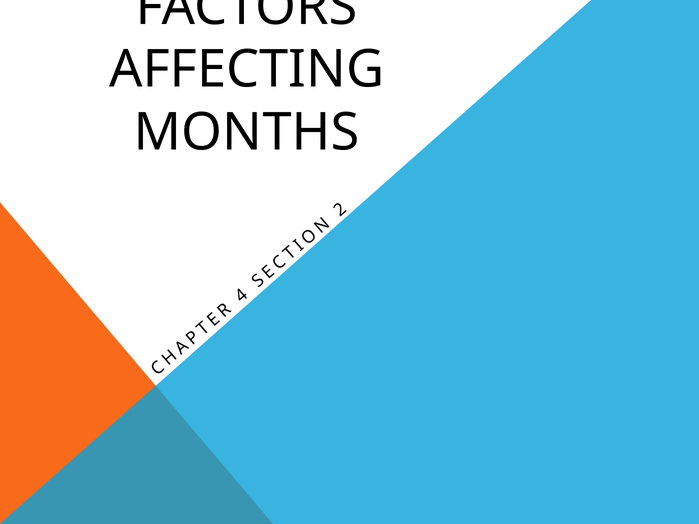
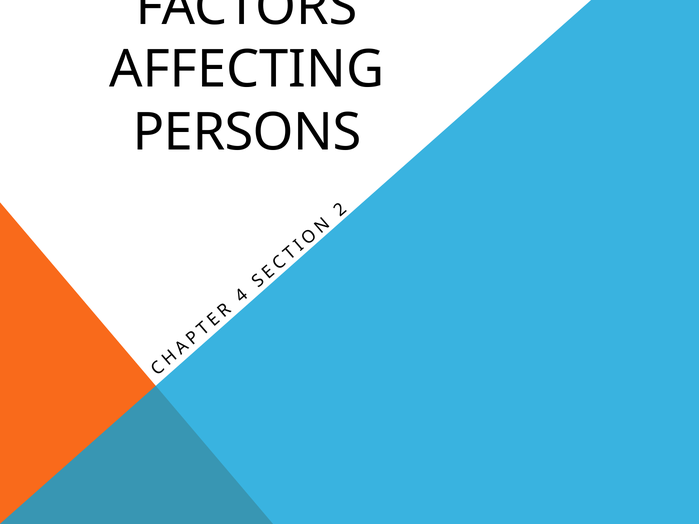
MONTHS: MONTHS -> PERSONS (247, 133)
